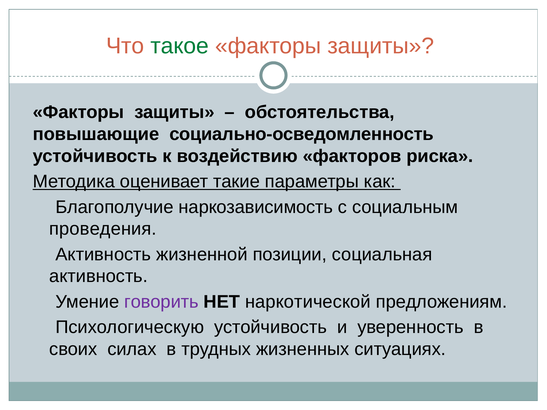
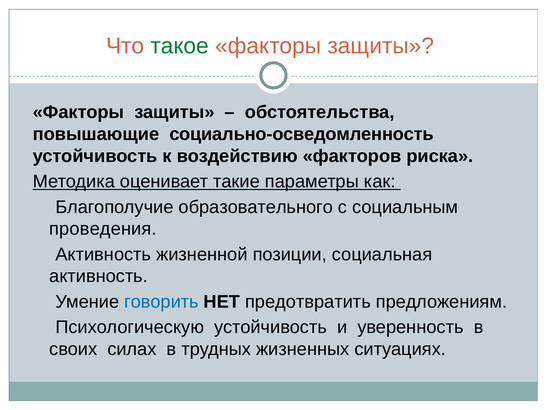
наркозависимость: наркозависимость -> образовательного (256, 207)
говорить colour: purple -> blue (161, 302)
наркотической: наркотической -> предотвратить (308, 302)
